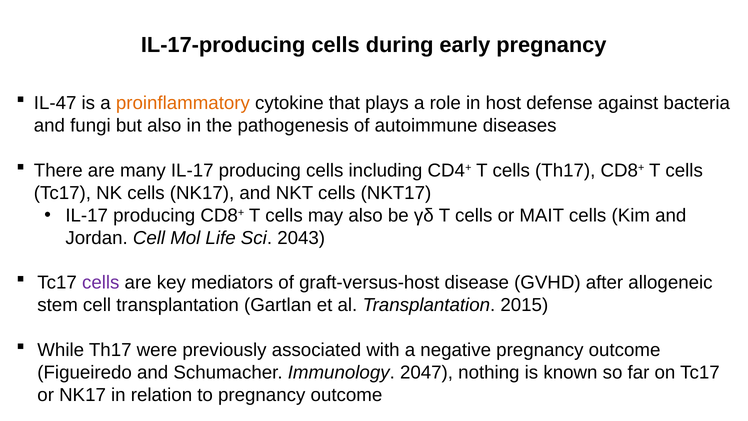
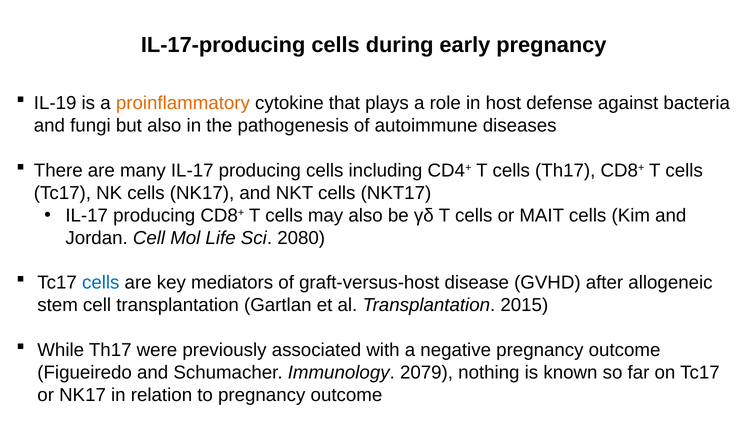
IL-47: IL-47 -> IL-19 (55, 103)
2043: 2043 -> 2080 (301, 238)
cells colour: purple -> blue (101, 283)
2047: 2047 -> 2079 (427, 372)
